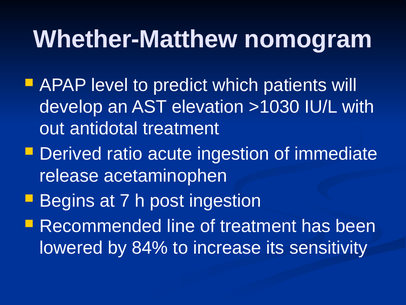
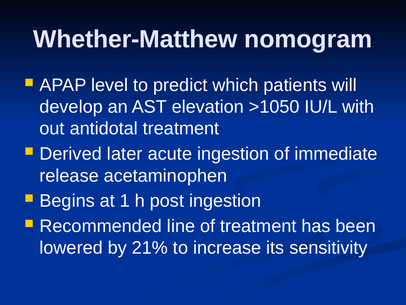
>1030: >1030 -> >1050 (274, 107)
ratio: ratio -> later (125, 154)
7: 7 -> 1 (125, 201)
84%: 84% -> 21% (150, 248)
